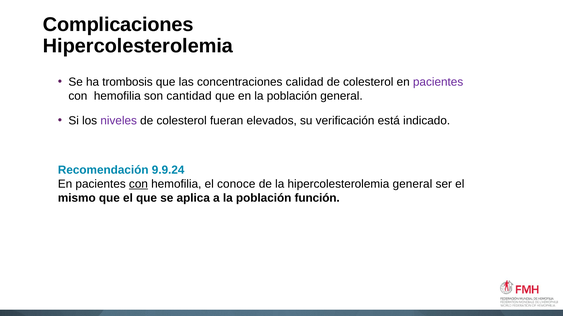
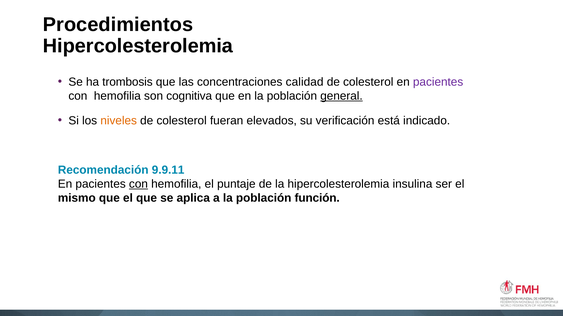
Complicaciones: Complicaciones -> Procedimientos (118, 25)
cantidad: cantidad -> cognitiva (189, 96)
general underline: none -> present (341, 96)
niveles colour: purple -> orange (119, 121)
9.9.24: 9.9.24 -> 9.9.11 (168, 170)
conoce: conoce -> puntaje (236, 184)
hipercolesterolemia general: general -> insulina (412, 184)
